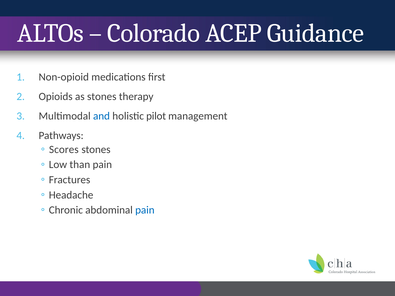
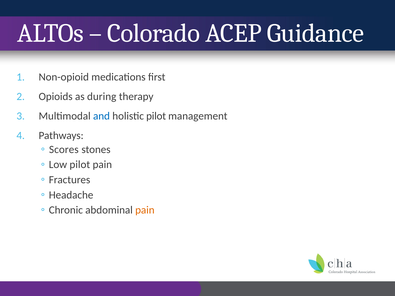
as stones: stones -> during (102, 96)
Low than: than -> pilot (80, 165)
pain colour: blue -> orange (145, 210)
